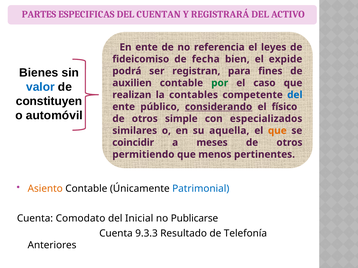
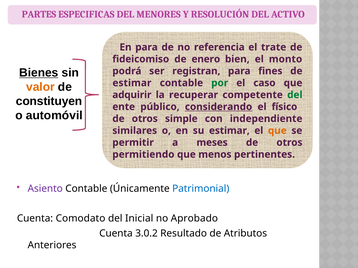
CUENTAN: CUENTAN -> MENORES (159, 14)
REGISTRARÁ: REGISTRARÁ -> RESOLUCIÓN (220, 14)
En ente: ente -> para (147, 47)
leyes: leyes -> trate (274, 47)
fecha: fecha -> enero (206, 59)
expide: expide -> monto (286, 59)
Bienes underline: none -> present (39, 73)
auxilien: auxilien -> estimar (132, 83)
valor colour: blue -> orange (40, 87)
realizan: realizan -> adquirir (132, 95)
contables: contables -> recuperar (194, 95)
del colour: blue -> green (295, 95)
especializados: especializados -> independiente (266, 119)
su aquella: aquella -> estimar (229, 131)
coincidir: coincidir -> permitir (133, 143)
Asiento colour: orange -> purple (45, 189)
Publicarse: Publicarse -> Aprobado (194, 219)
9.3.3: 9.3.3 -> 3.0.2 (146, 234)
Telefonía: Telefonía -> Atributos (245, 234)
